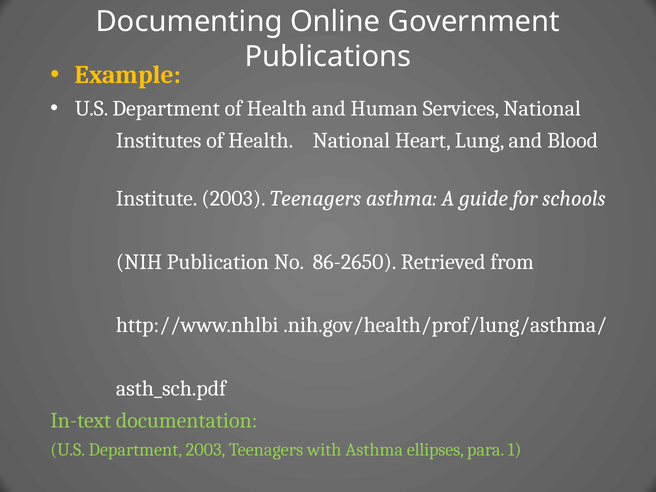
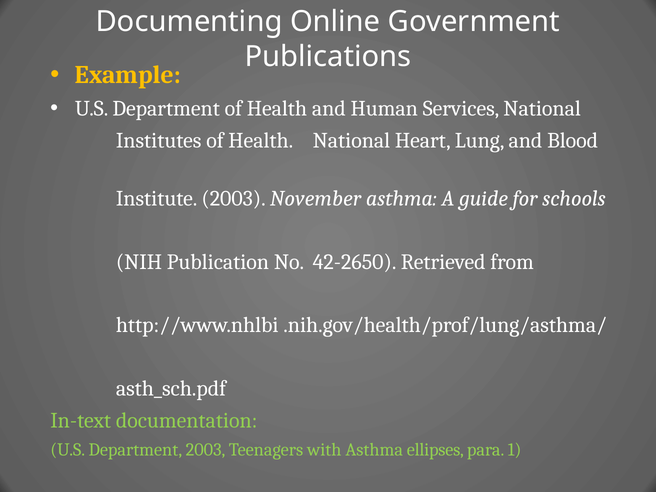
Institute 2003 Teenagers: Teenagers -> November (316, 198)
86-2650: 86-2650 -> 42-2650 (355, 262)
